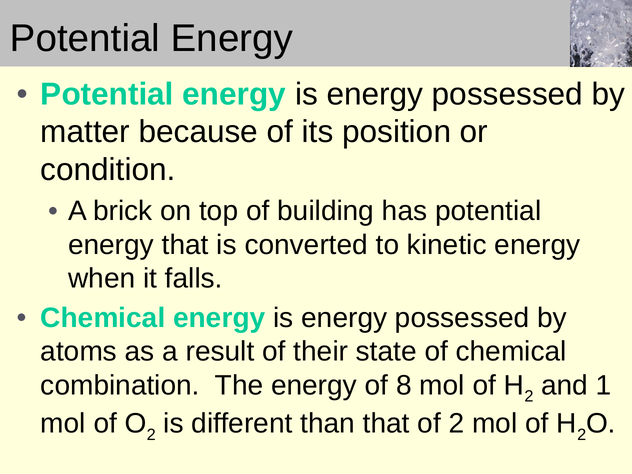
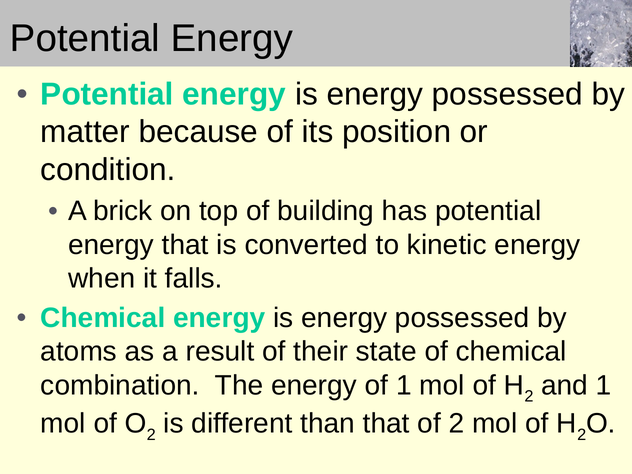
of 8: 8 -> 1 (404, 385)
